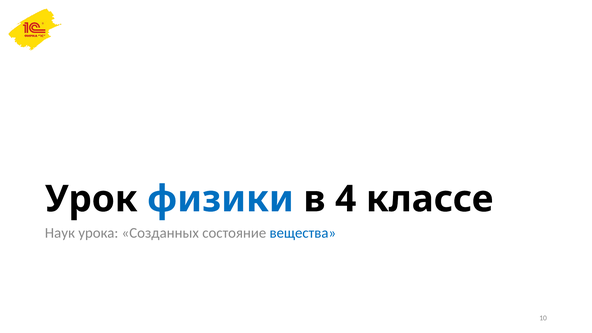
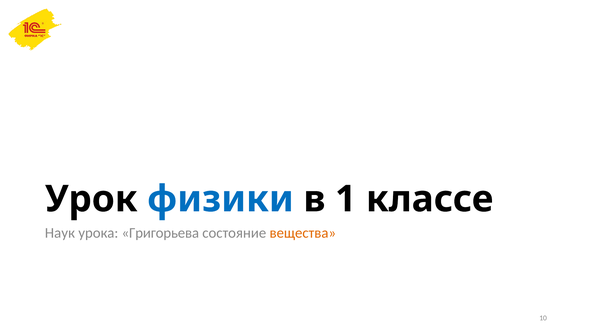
4: 4 -> 1 (346, 199)
Созданных: Созданных -> Григорьева (160, 233)
вещества colour: blue -> orange (303, 233)
